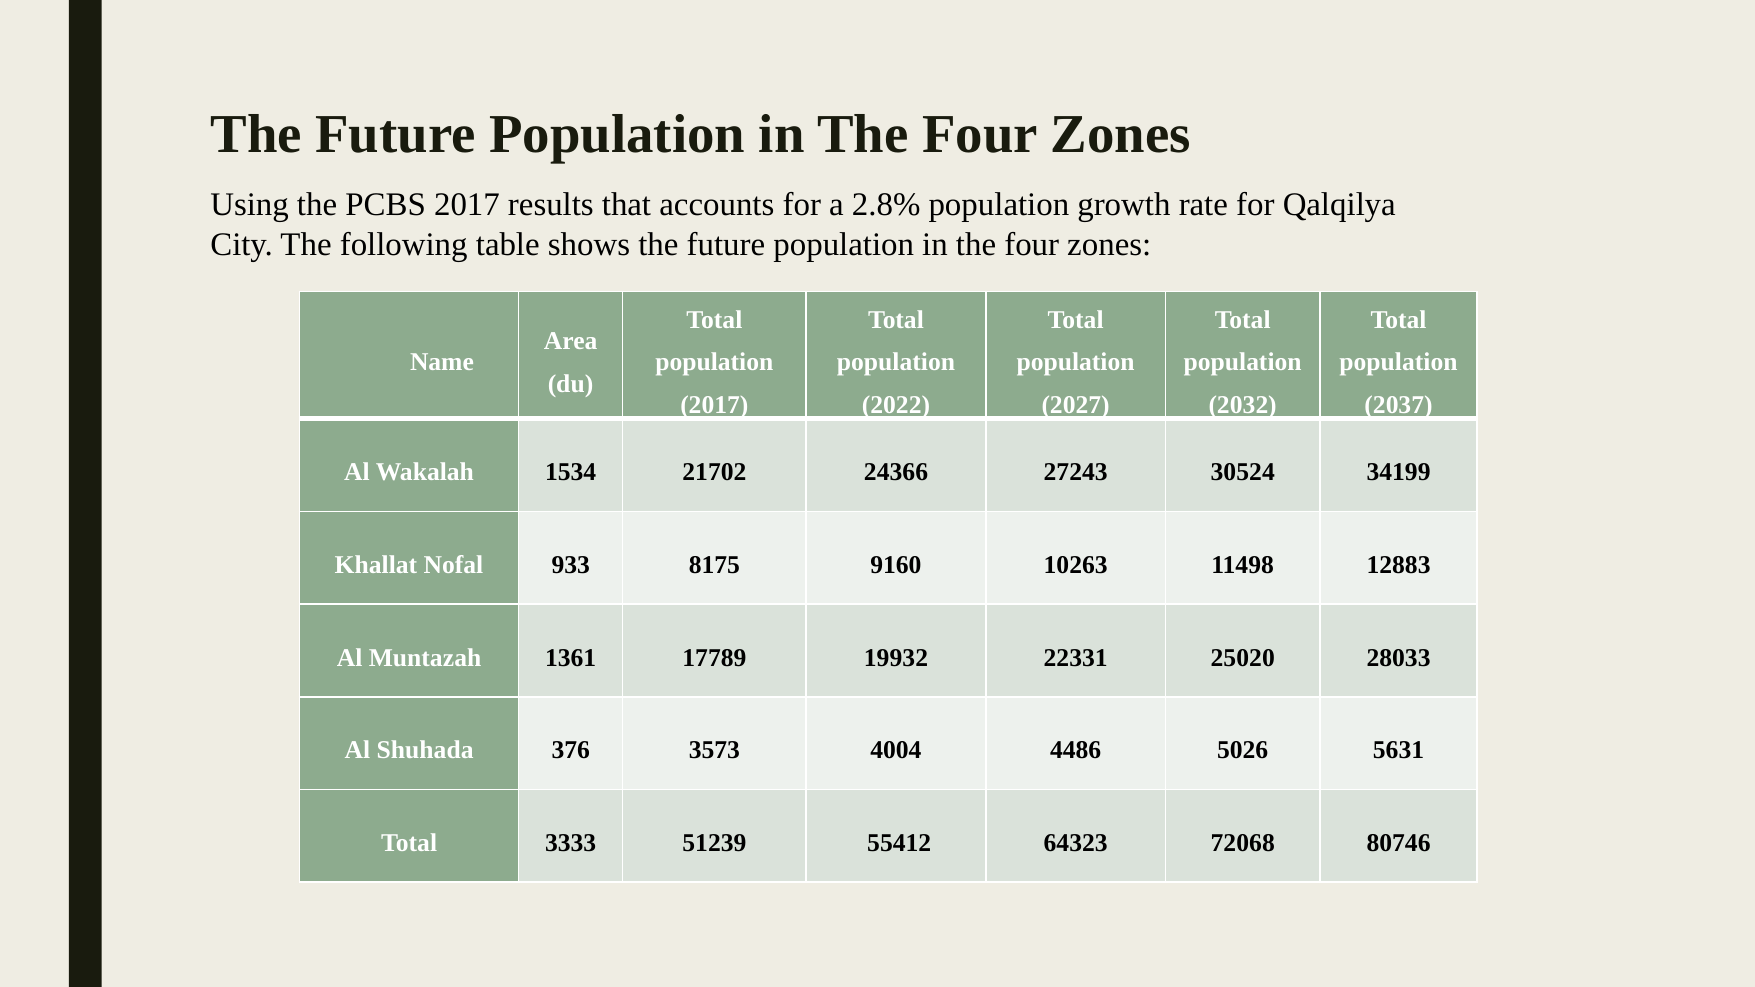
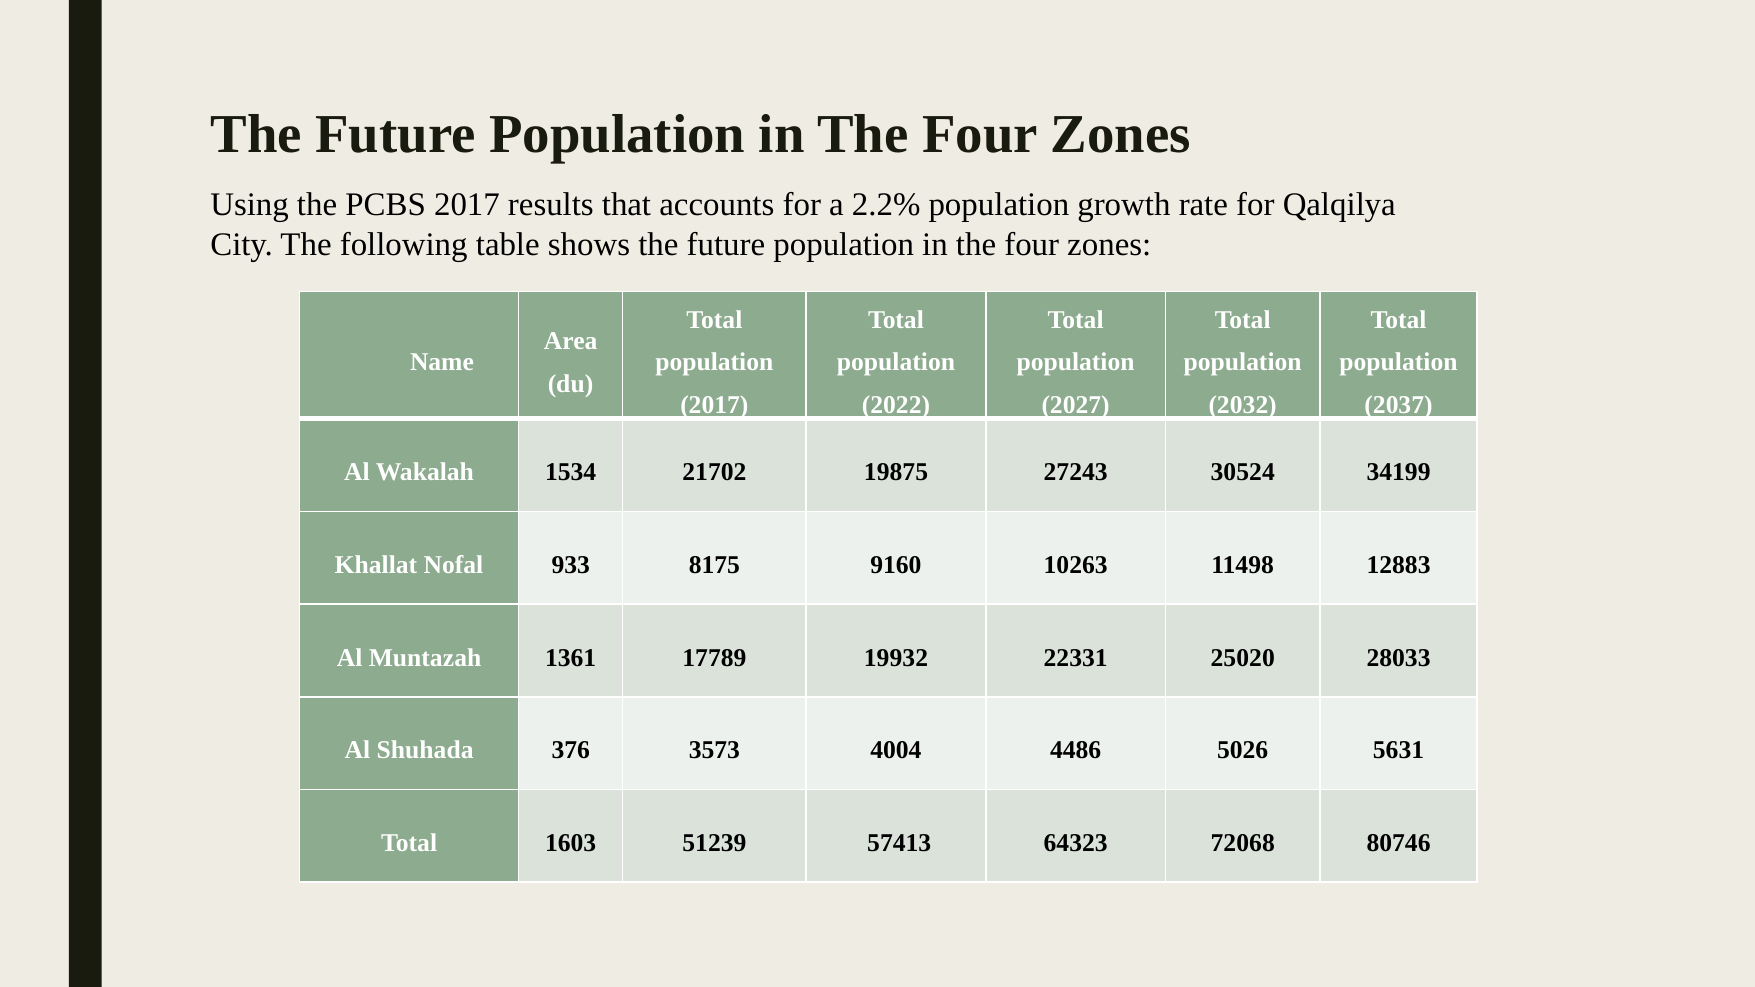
2.8%: 2.8% -> 2.2% (886, 205)
24366: 24366 -> 19875 (896, 472)
3333: 3333 -> 1603 (571, 843)
55412: 55412 -> 57413 (899, 843)
